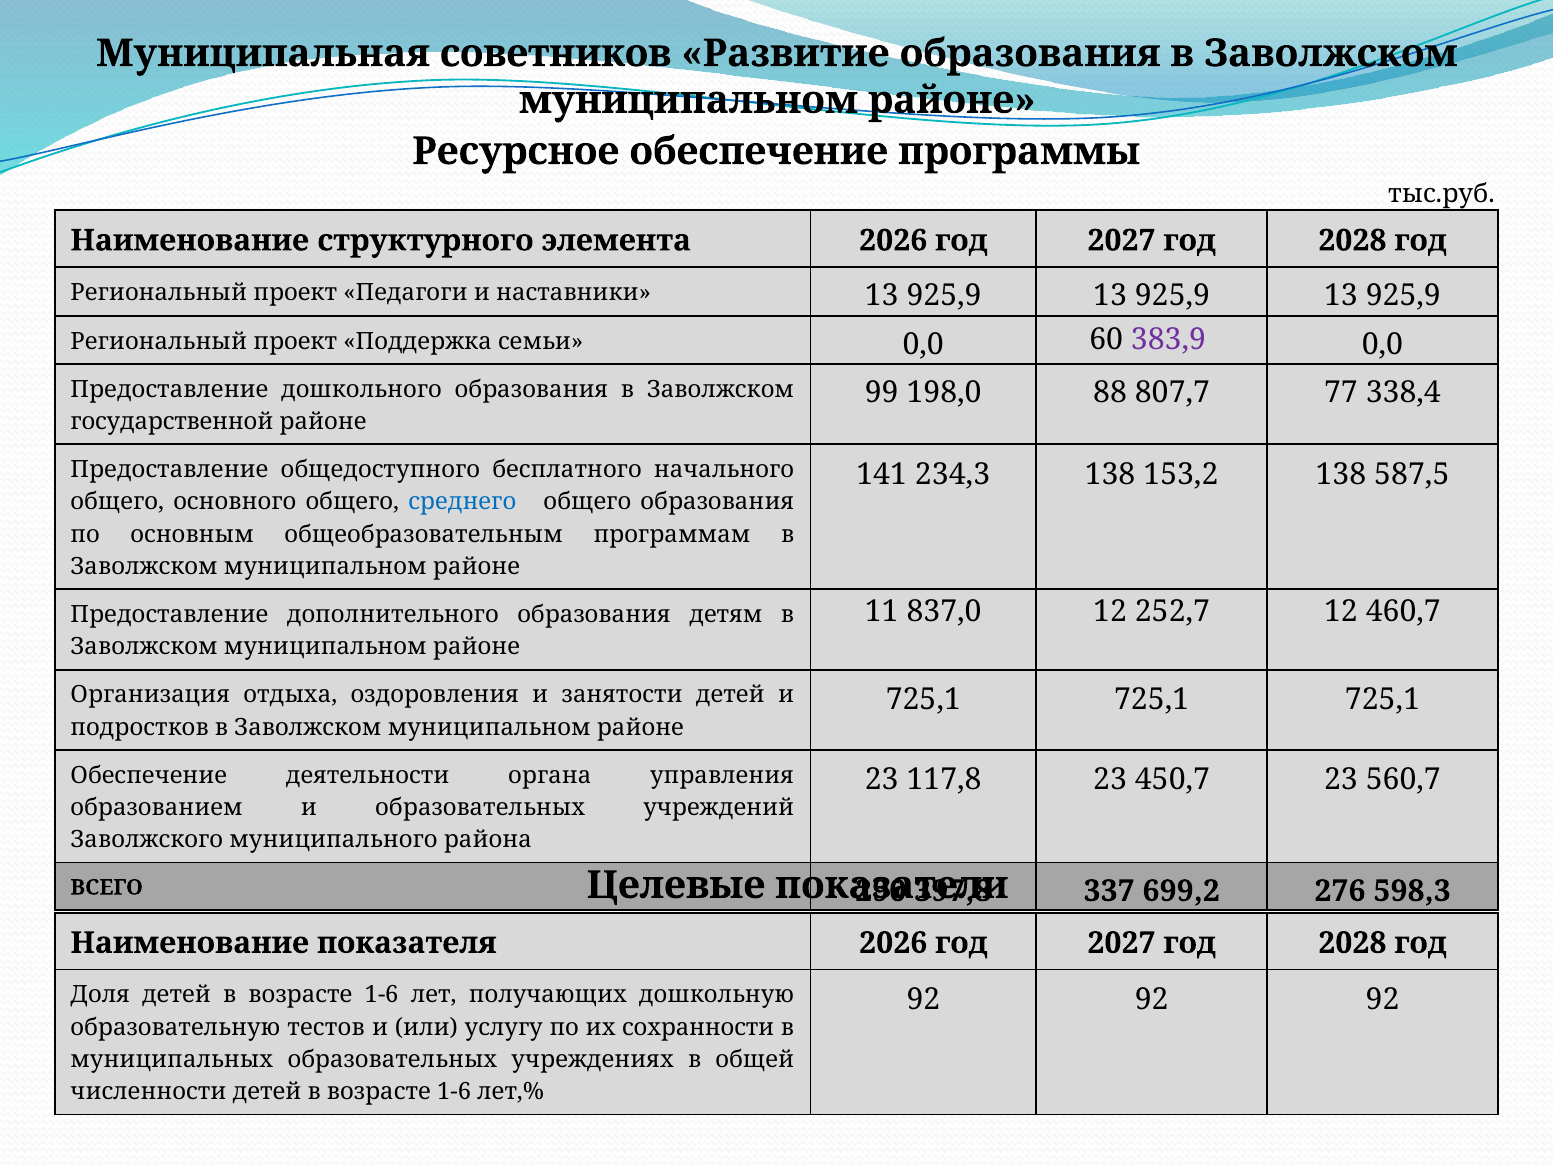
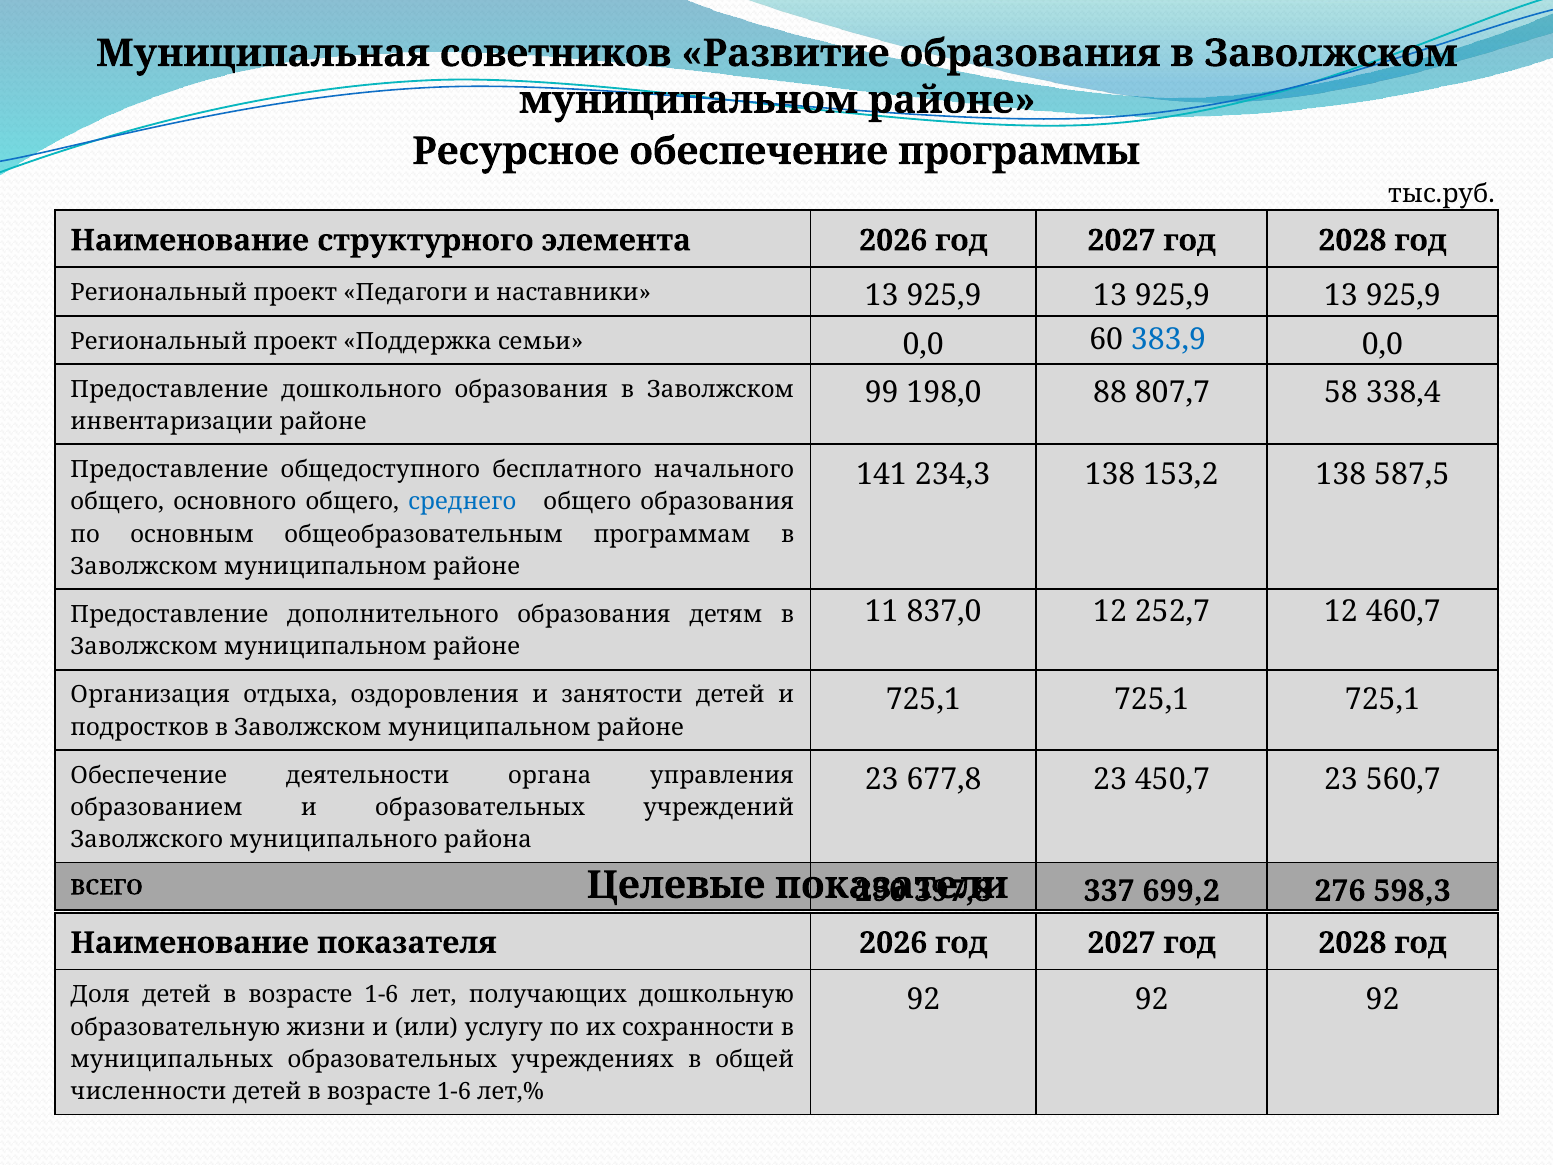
383,9 colour: purple -> blue (1169, 340)
77: 77 -> 58 (1341, 392)
государственной: государственной -> инвентаризации (172, 422)
117,8: 117,8 -> 677,8 (944, 780)
тестов: тестов -> жизни (326, 1027)
